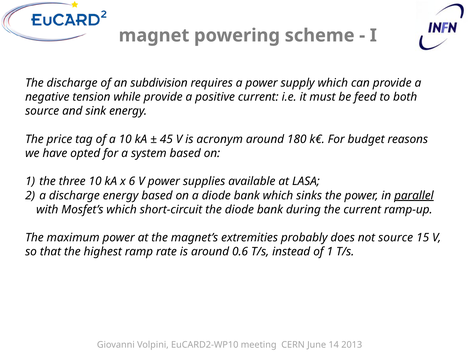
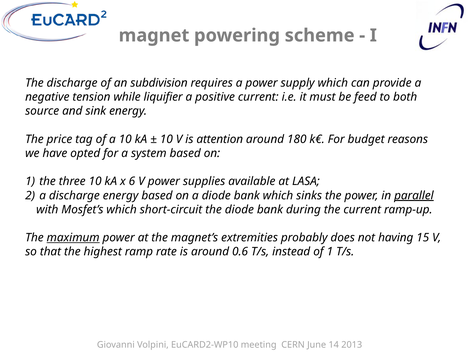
while provide: provide -> liquifier (163, 97)
45: 45 -> 10 (166, 139)
acronym: acronym -> attention (220, 139)
maximum underline: none -> present (73, 238)
not source: source -> having (396, 238)
